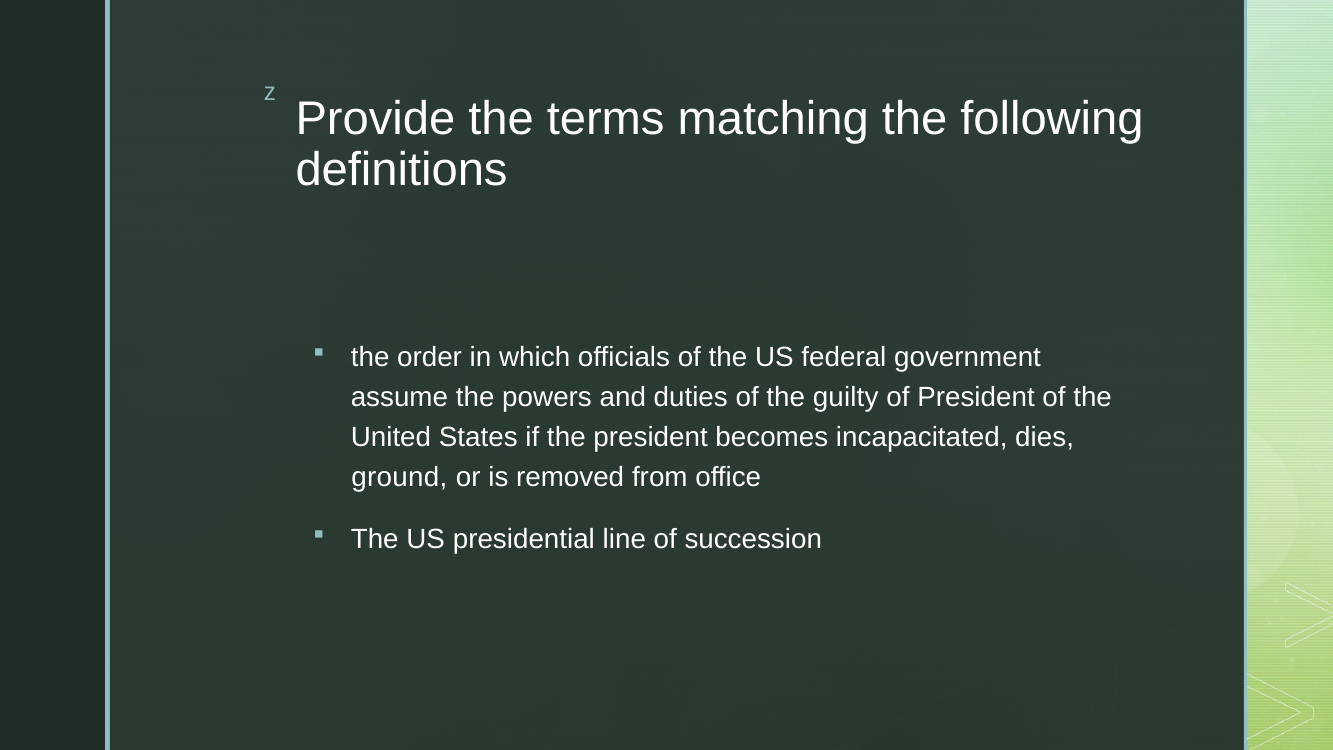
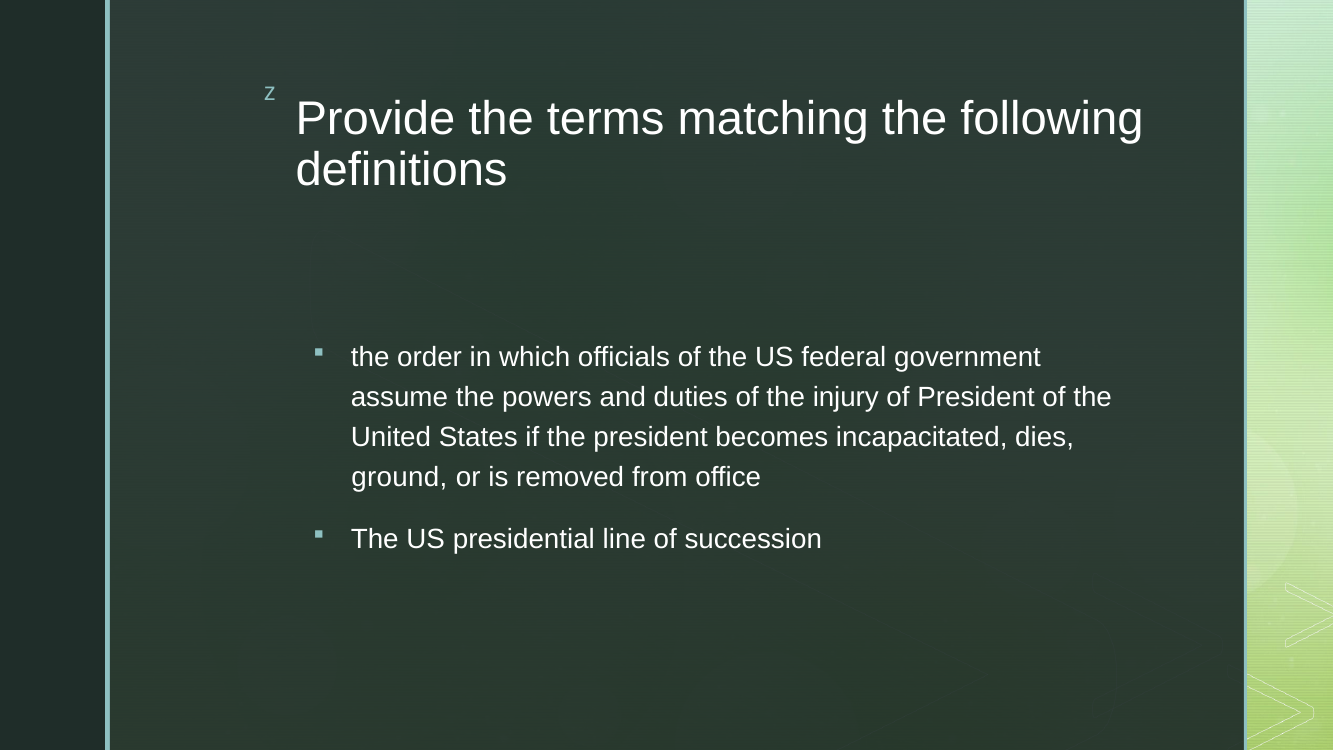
guilty: guilty -> injury (846, 397)
